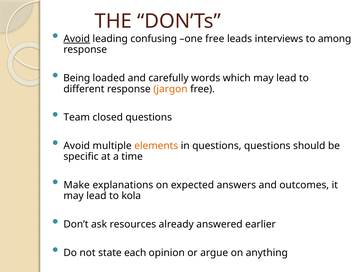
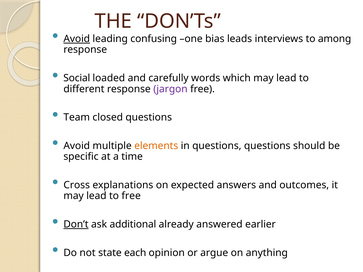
one free: free -> bias (215, 39)
Being: Being -> Social (77, 78)
jargon colour: orange -> purple (170, 89)
Make: Make -> Cross (77, 185)
to kola: kola -> free (131, 196)
Don’t underline: none -> present (76, 224)
resources: resources -> additional (133, 224)
